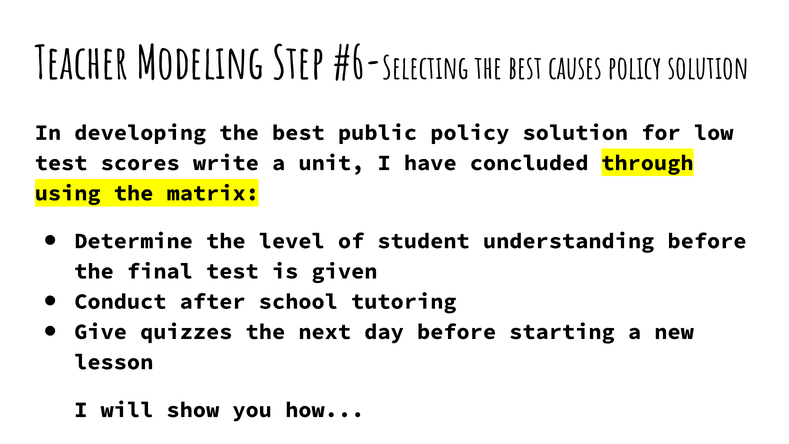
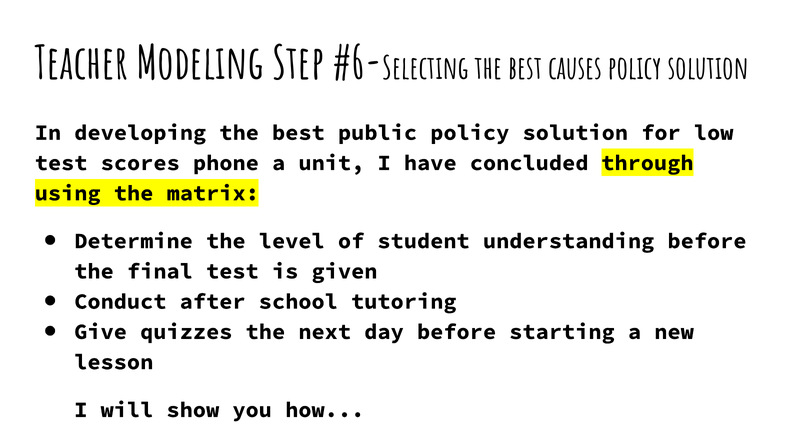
write: write -> phone (226, 163)
